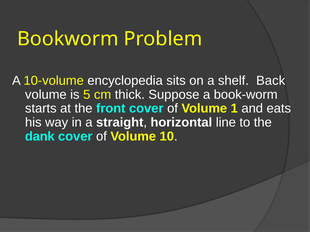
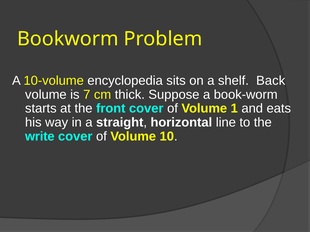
5: 5 -> 7 (87, 95)
dank: dank -> write (40, 137)
